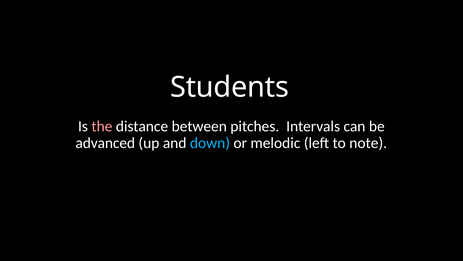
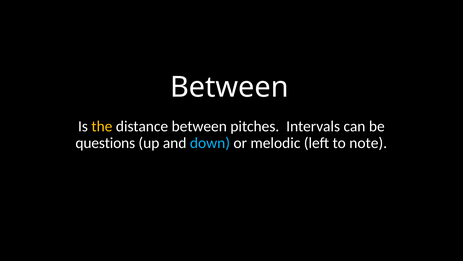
Students: Students -> Between (229, 87)
the colour: pink -> yellow (102, 126)
advanced: advanced -> questions (105, 143)
